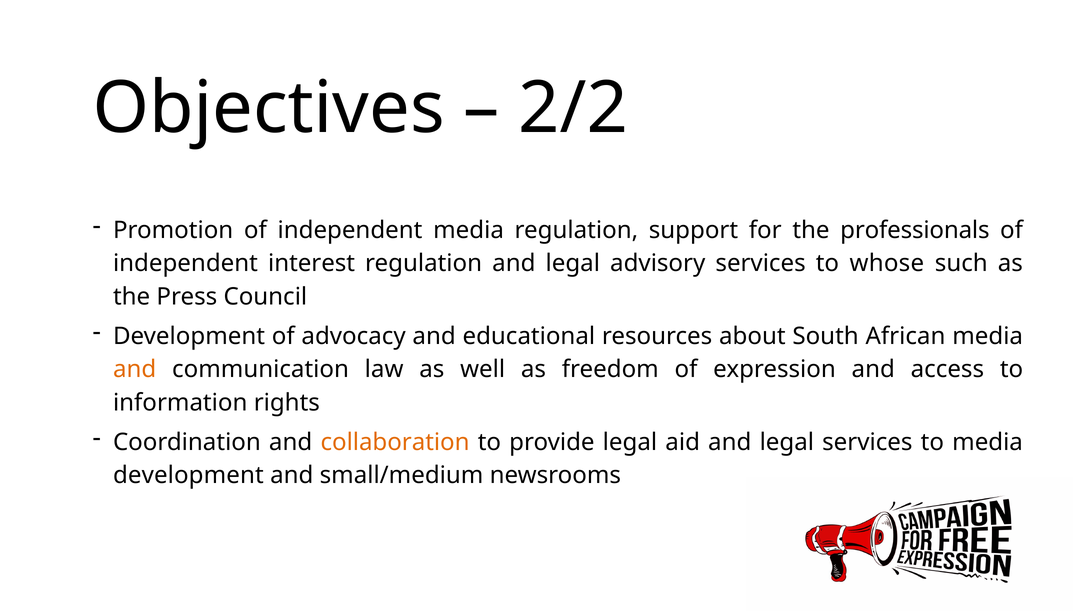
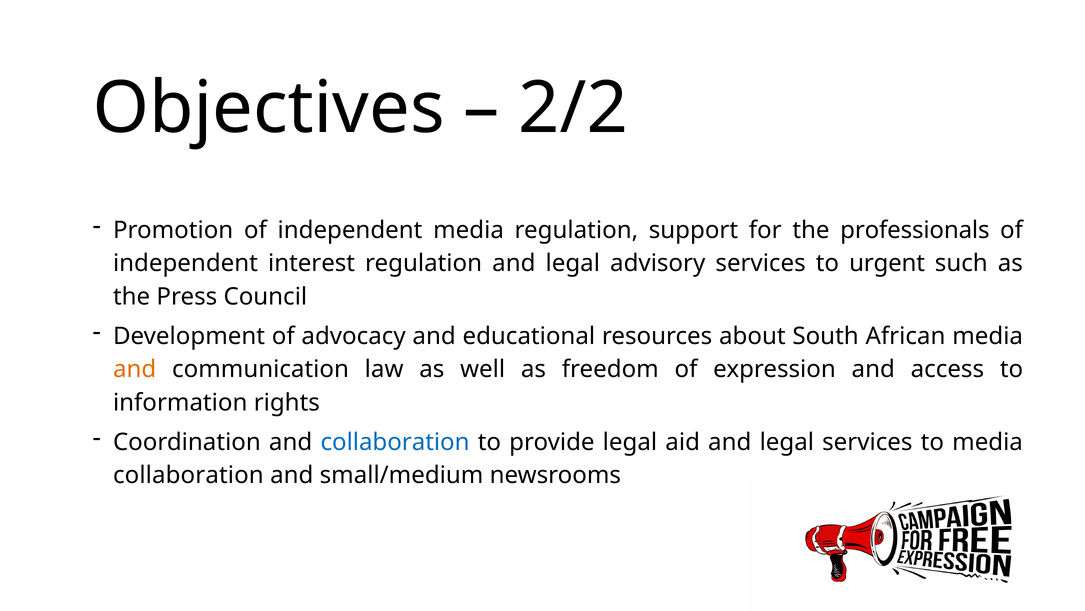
whose: whose -> urgent (887, 263)
collaboration colour: orange -> blue (395, 442)
development: development -> collaboration (188, 475)
